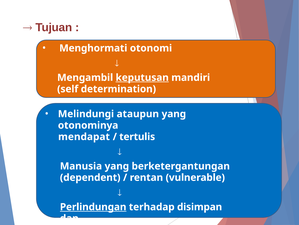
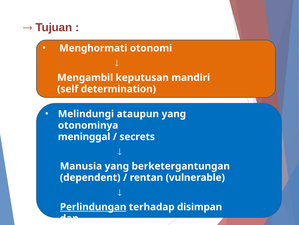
keputusan underline: present -> none (142, 77)
mendapat: mendapat -> meninggal (84, 136)
tertulis: tertulis -> secrets (137, 136)
